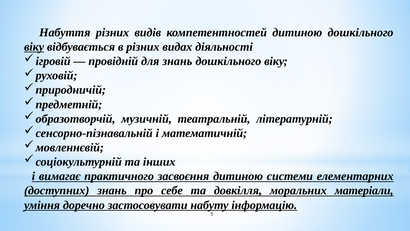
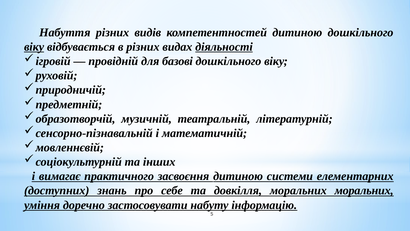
діяльності underline: none -> present (224, 47)
для знань: знань -> базові (177, 61)
моральних матеріали: матеріали -> моральних (364, 190)
